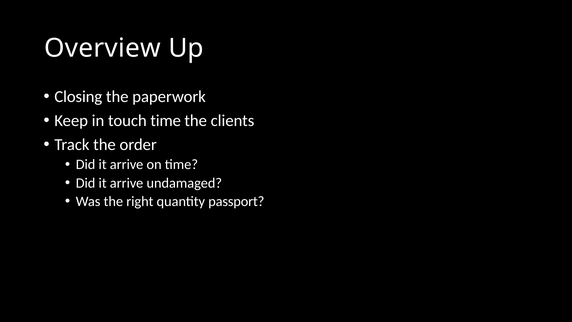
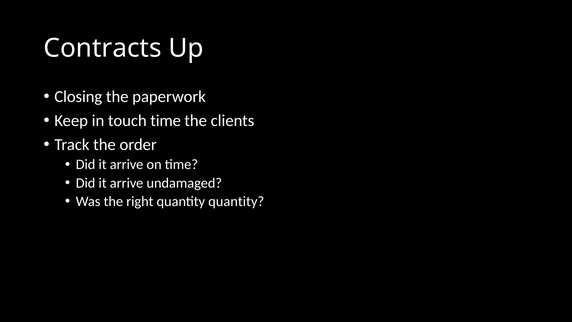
Overview: Overview -> Contracts (103, 48)
quantity passport: passport -> quantity (236, 201)
